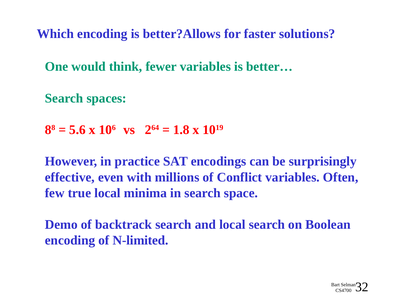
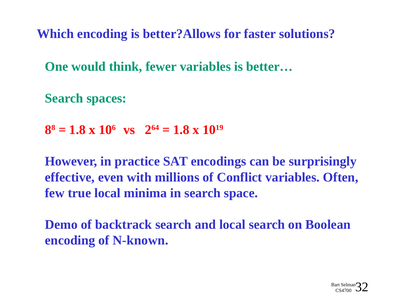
5.6: 5.6 -> 1.8 (77, 130)
N-limited: N-limited -> N-known (141, 240)
